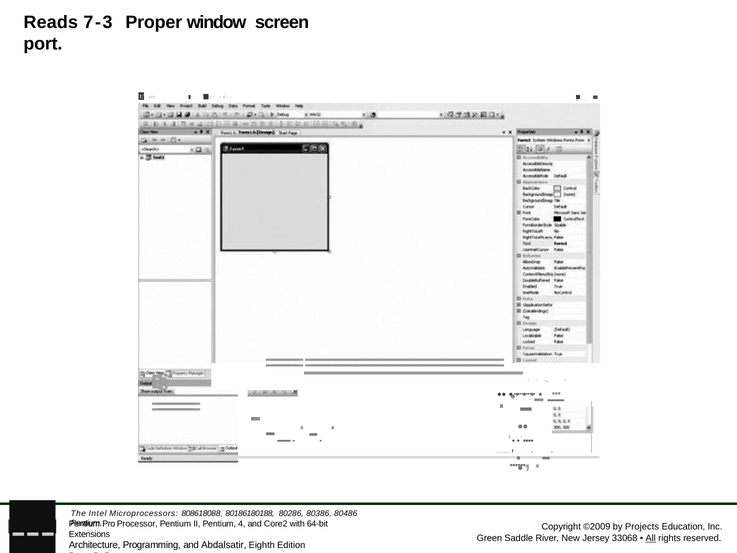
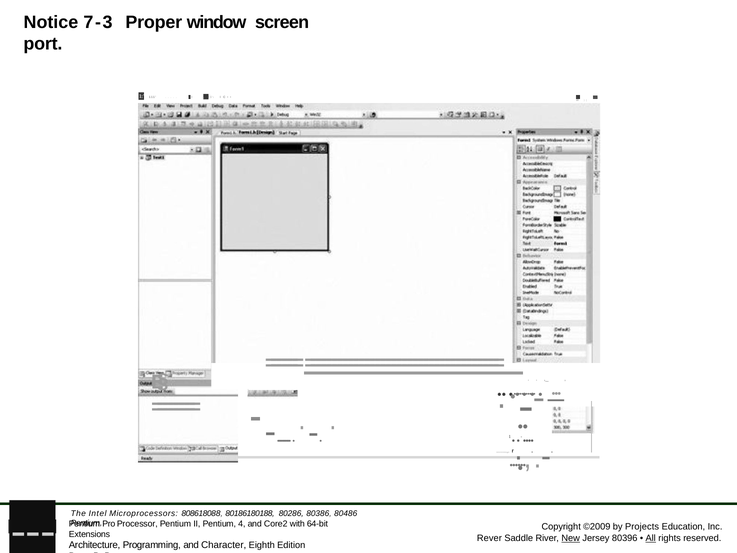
Reads: Reads -> Notice (51, 22)
Green: Green -> Rever (489, 538)
New underline: none -> present (571, 538)
33068: 33068 -> 80396 (625, 538)
Abdalsatir: Abdalsatir -> Character (224, 545)
